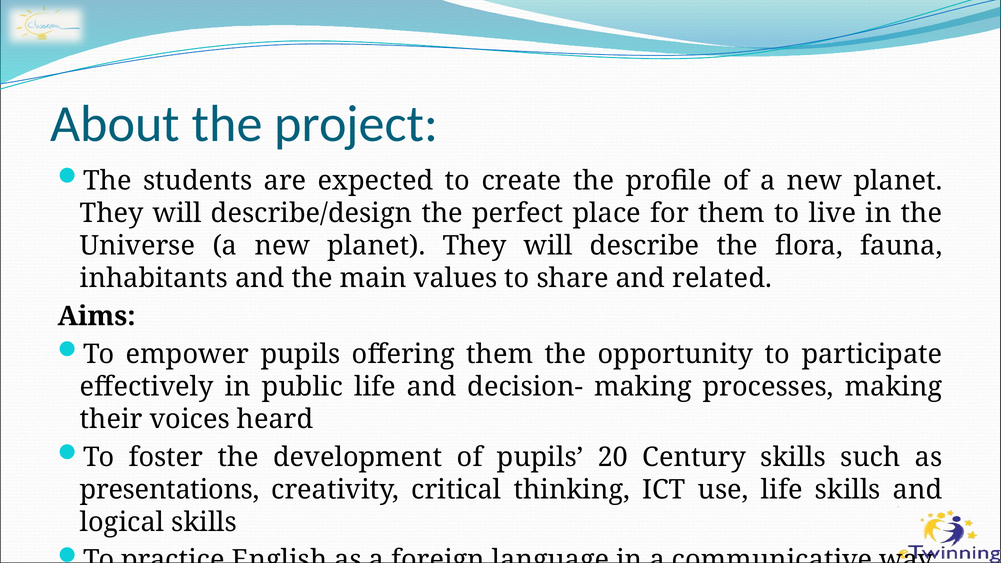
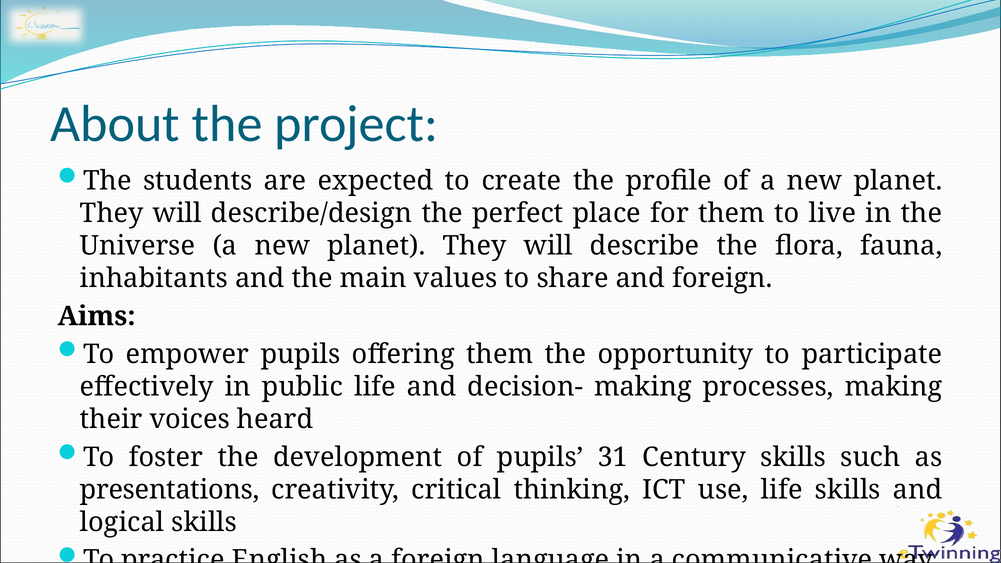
and related: related -> foreign (722, 278)
20: 20 -> 31 (613, 457)
